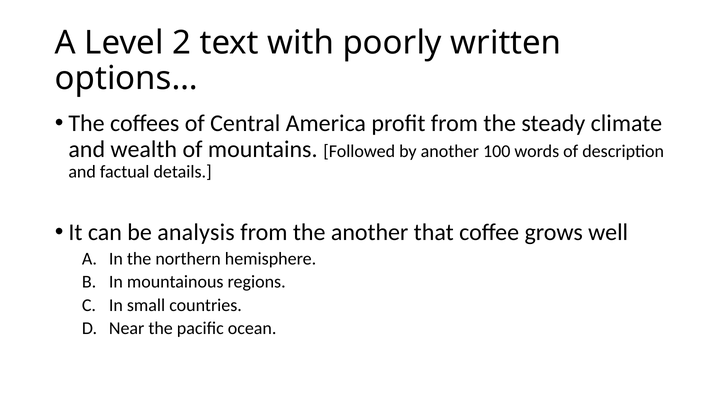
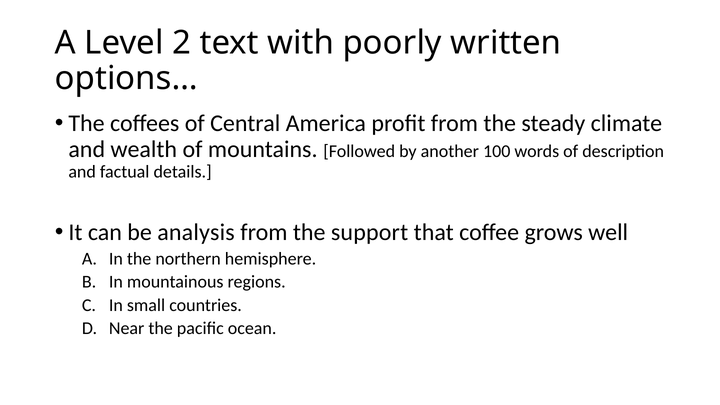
the another: another -> support (370, 232)
